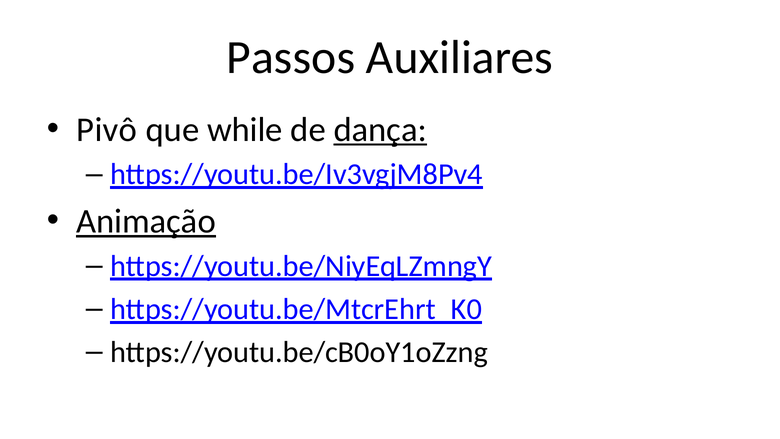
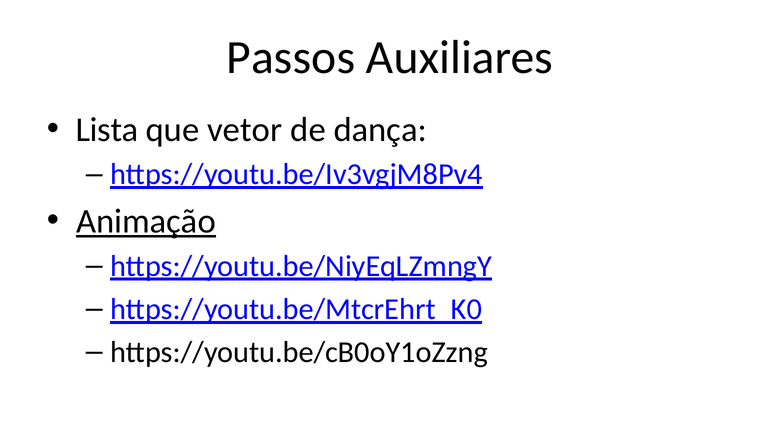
Pivô: Pivô -> Lista (107, 130)
while: while -> vetor (245, 130)
dança underline: present -> none (380, 130)
